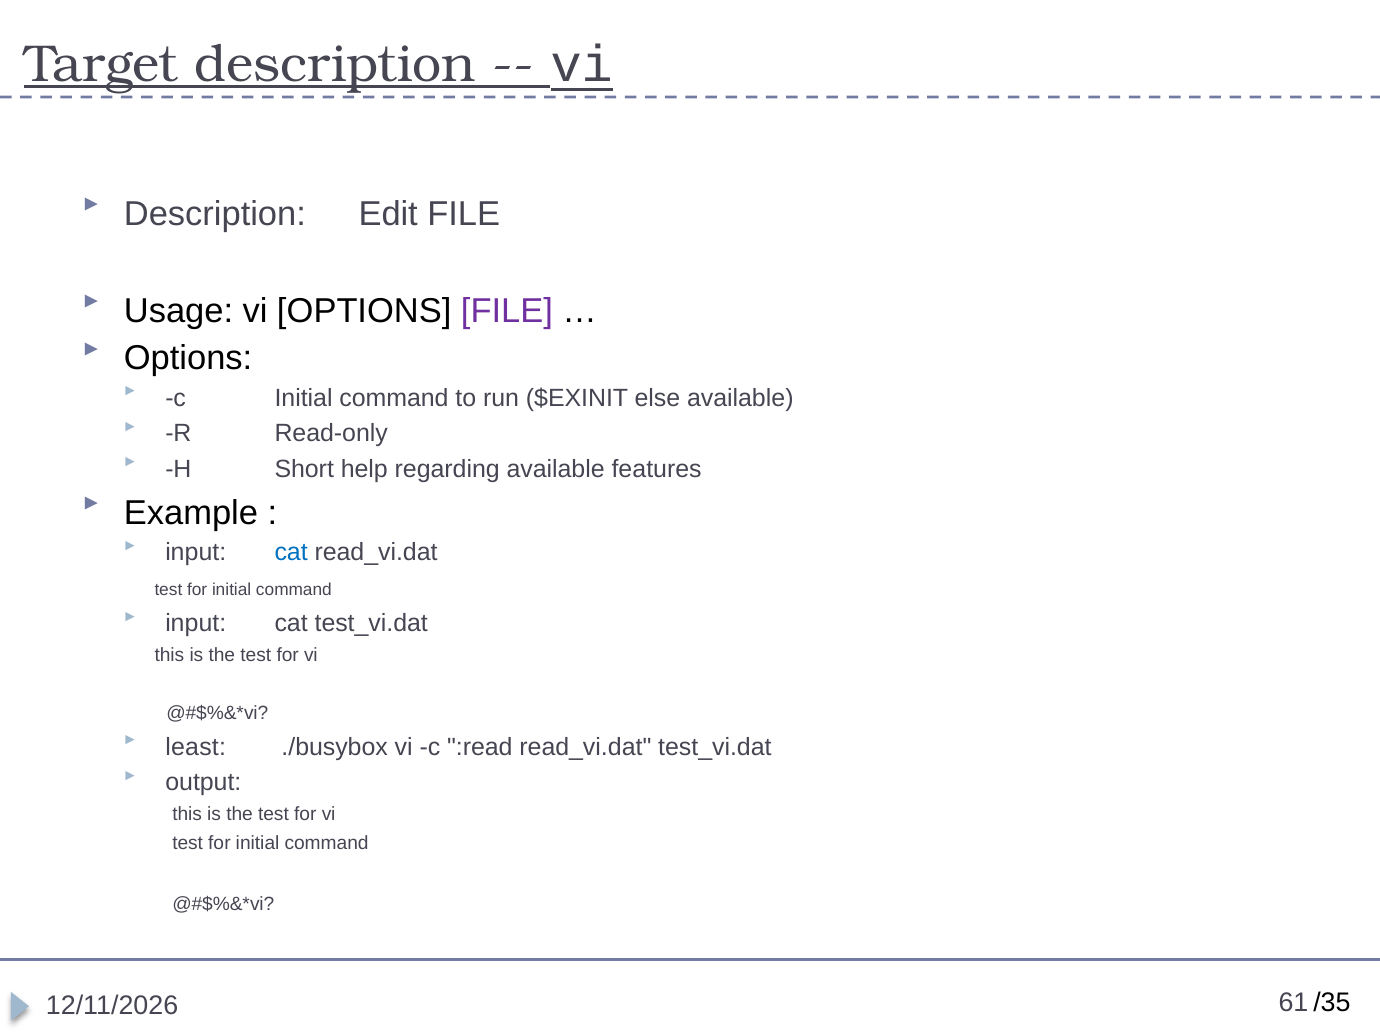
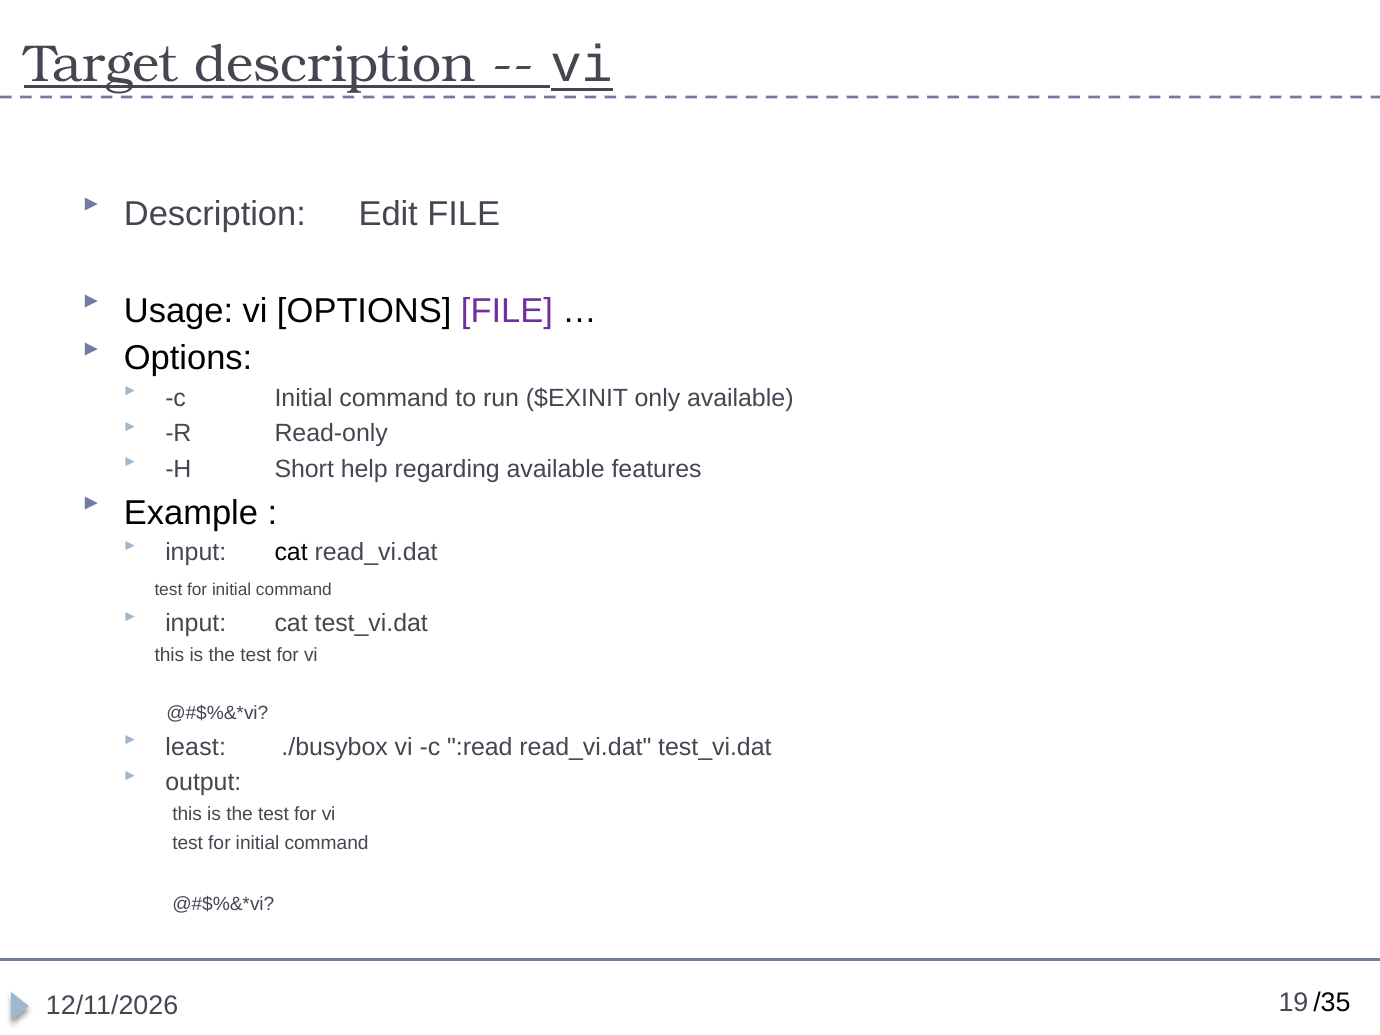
else: else -> only (657, 398)
cat colour: blue -> black (291, 552)
61: 61 -> 19 (1293, 1002)
